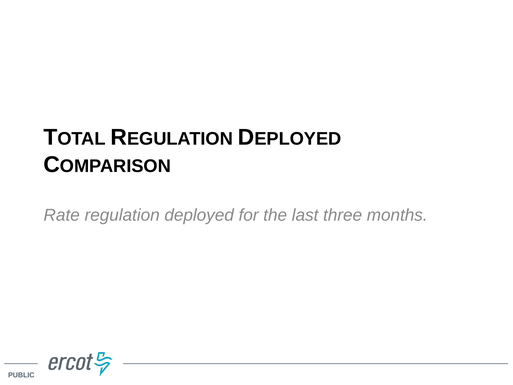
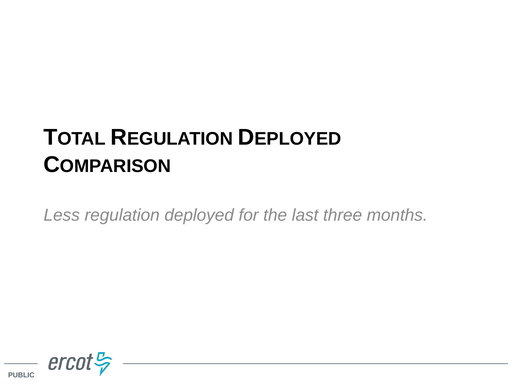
Rate: Rate -> Less (62, 215)
